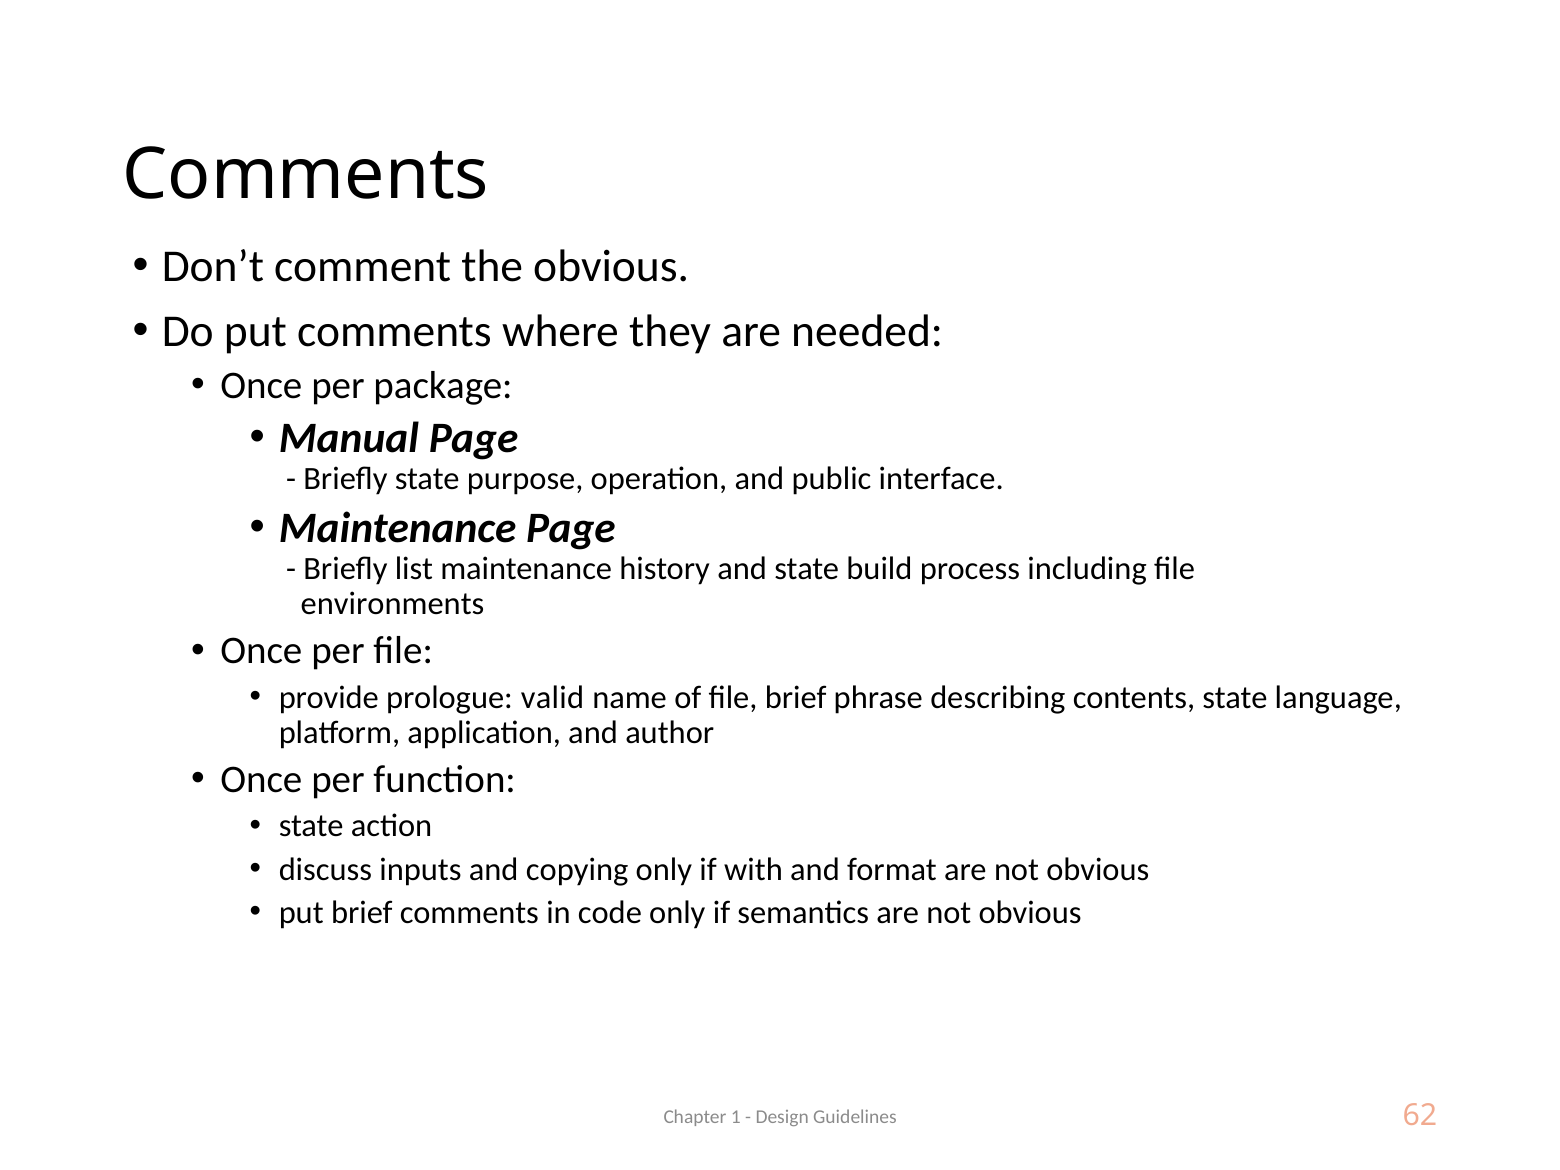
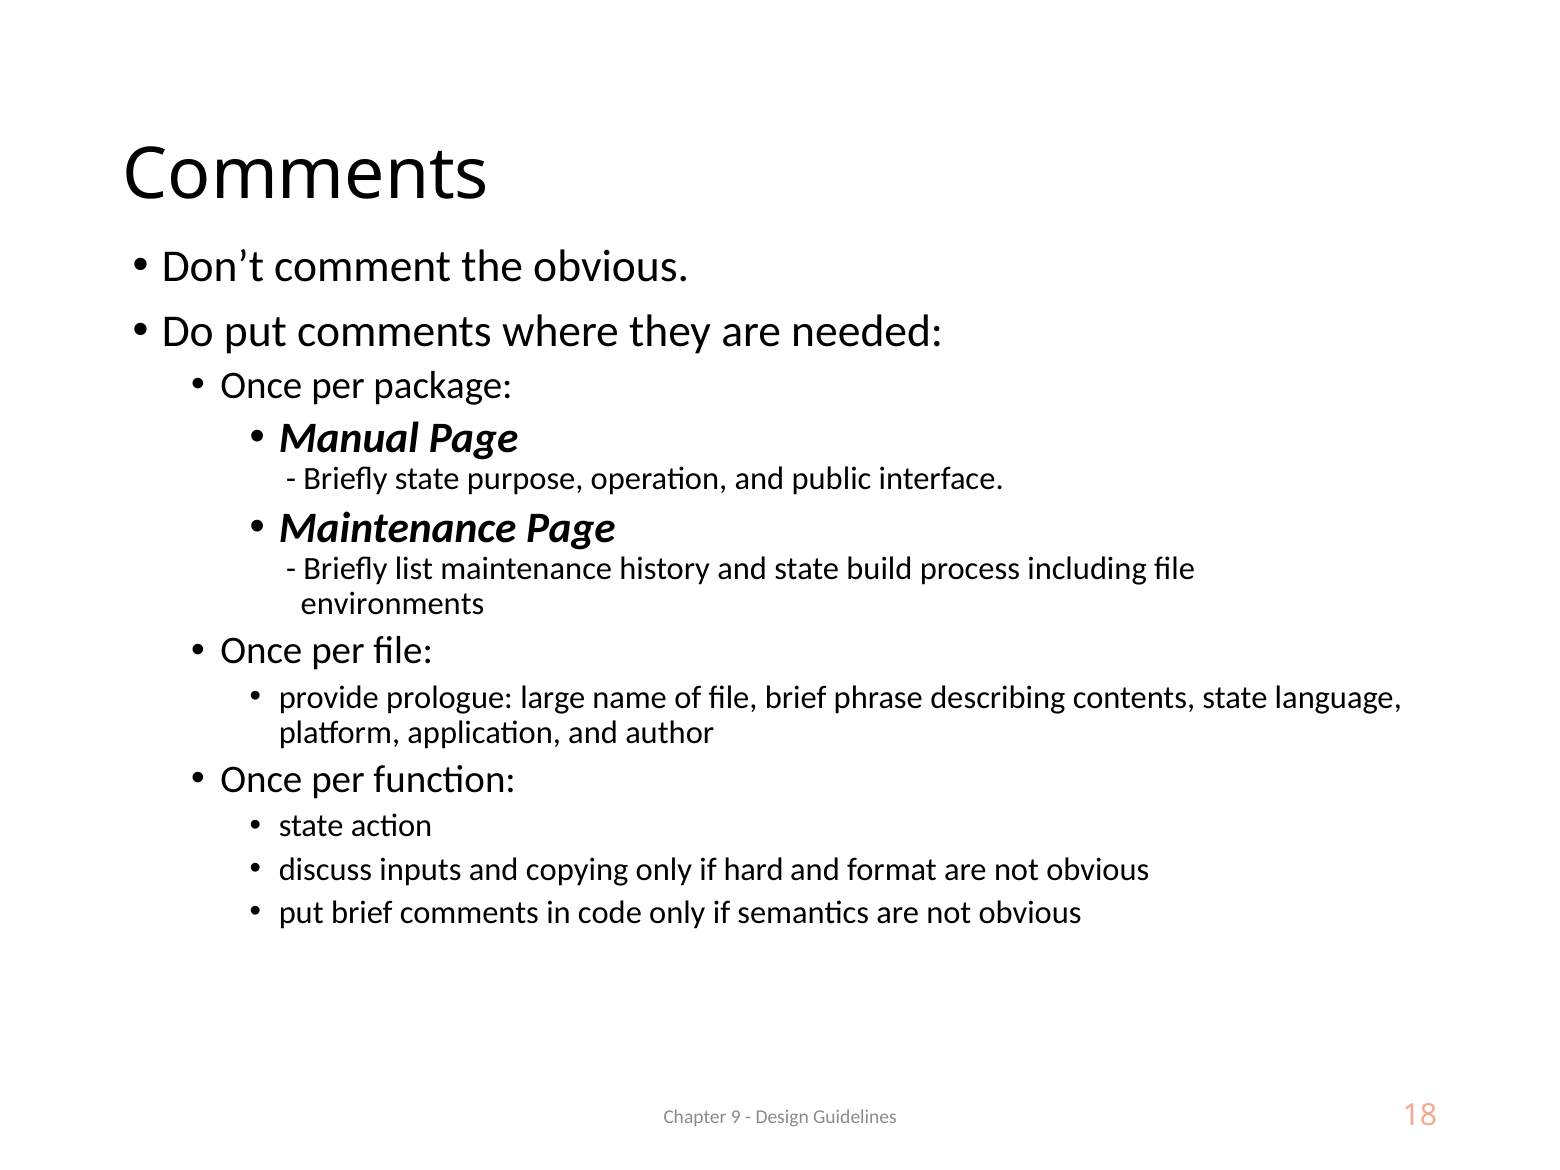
valid: valid -> large (553, 697)
with: with -> hard (754, 869)
1: 1 -> 9 (736, 1117)
62: 62 -> 18 (1420, 1115)
